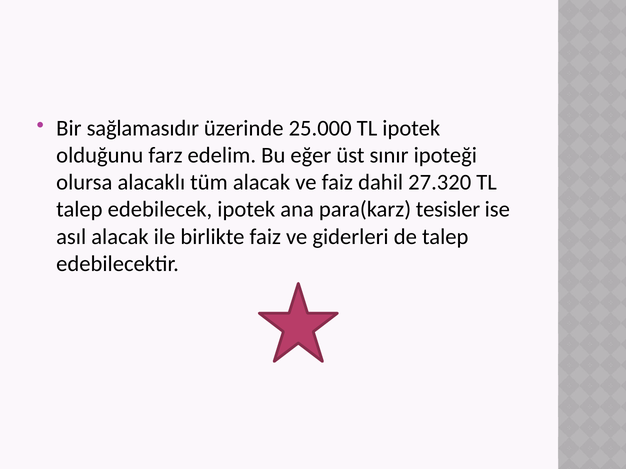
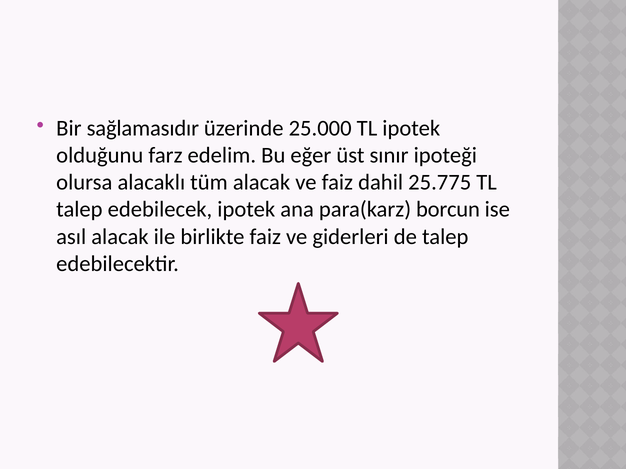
27.320: 27.320 -> 25.775 (440, 183)
tesisler: tesisler -> borcun (448, 210)
